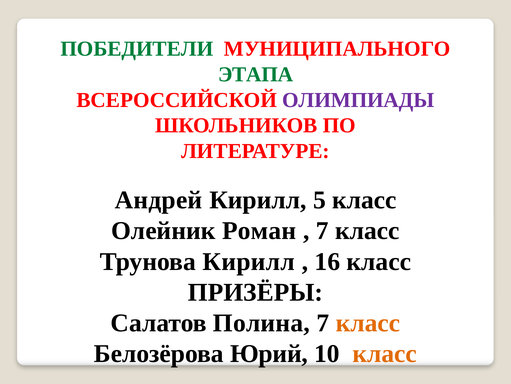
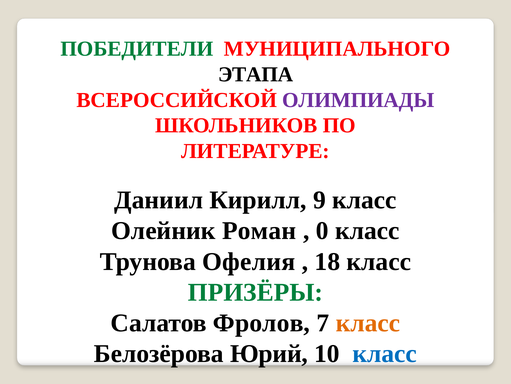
ЭТАПА colour: green -> black (256, 74)
Андрей: Андрей -> Даниил (159, 200)
5: 5 -> 9 (319, 200)
7: 7 -> 0 (322, 230)
Трунова Кирилл: Кирилл -> Офелия (249, 261)
16: 16 -> 18 (327, 261)
ПРИЗЁРЫ colour: black -> green (255, 292)
Полина: Полина -> Фролов (261, 322)
класс colour: orange -> blue (385, 353)
